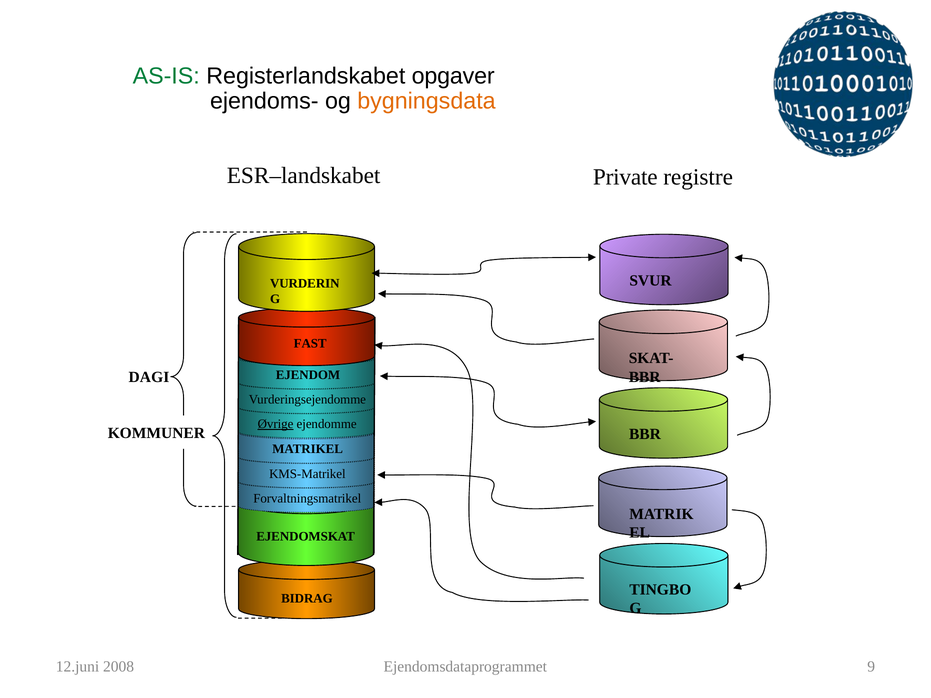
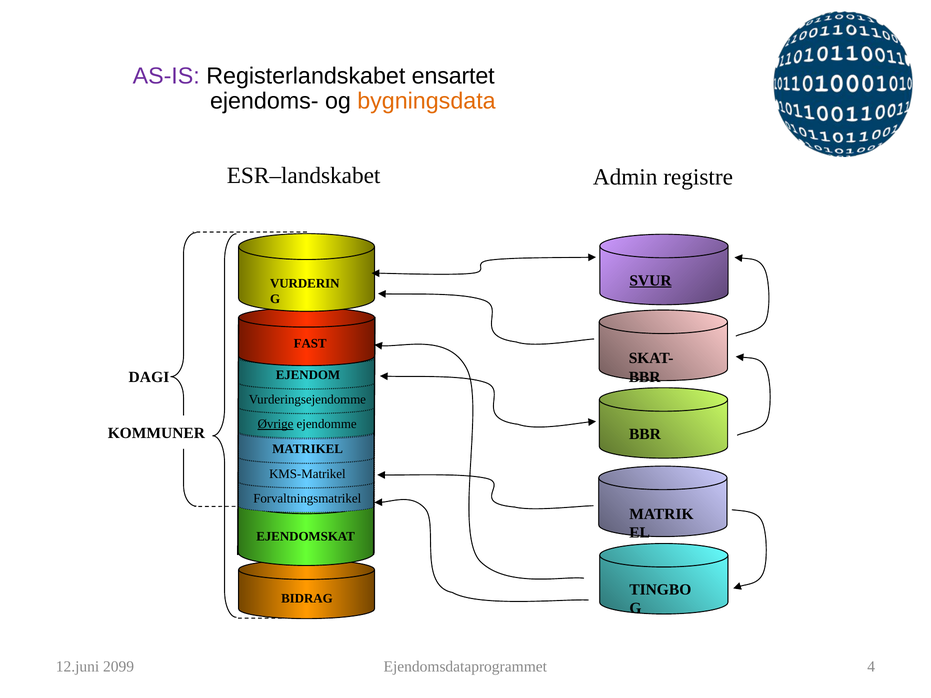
AS-IS colour: green -> purple (166, 76)
opgaver: opgaver -> ensartet (453, 76)
Private: Private -> Admin (625, 177)
SVUR underline: none -> present (650, 281)
2008: 2008 -> 2099 (119, 667)
9: 9 -> 4 (871, 667)
